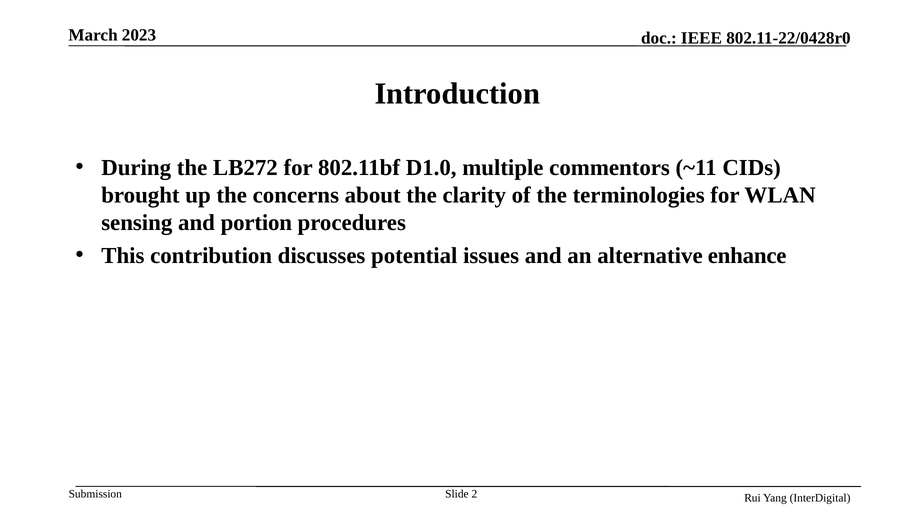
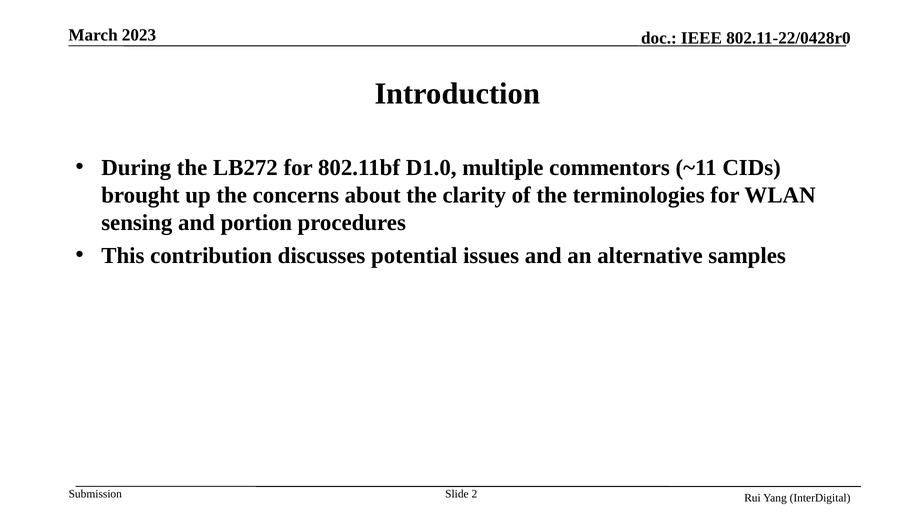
enhance: enhance -> samples (747, 256)
